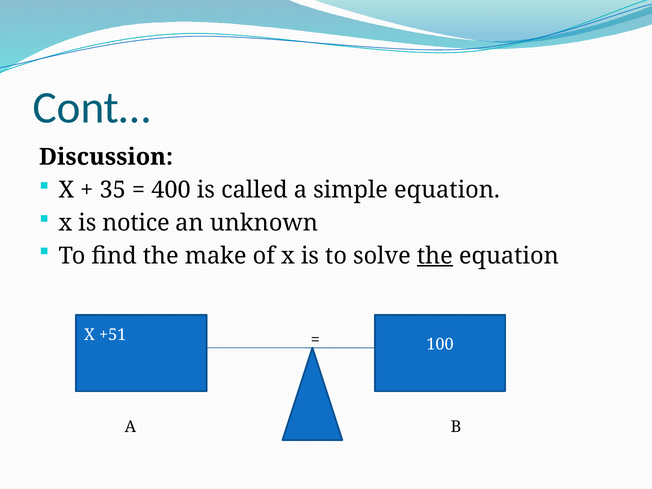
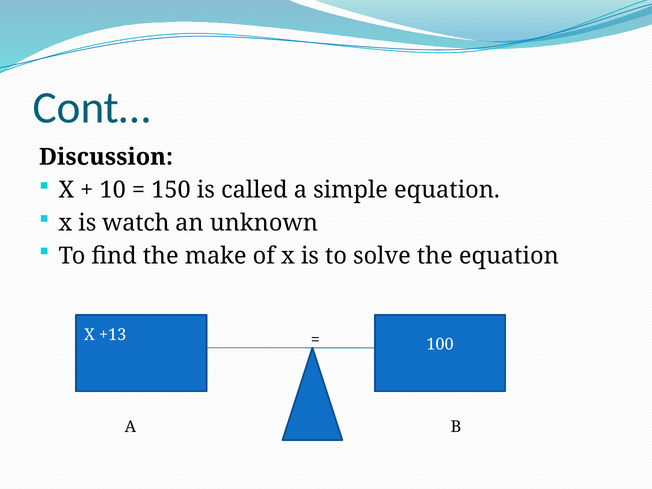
35: 35 -> 10 (113, 190)
400: 400 -> 150 (171, 190)
notice: notice -> watch (136, 223)
the underline: present -> none (435, 256)
+51: +51 -> +13 (113, 335)
